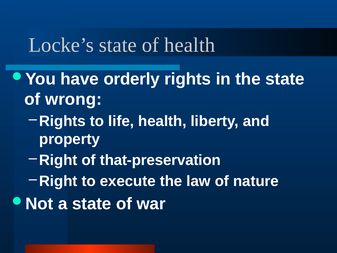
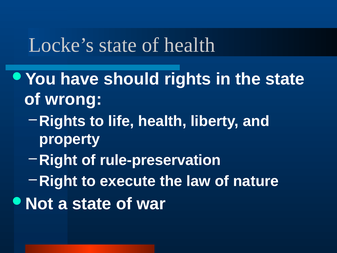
orderly: orderly -> should (131, 79)
that-preservation: that-preservation -> rule-preservation (160, 160)
